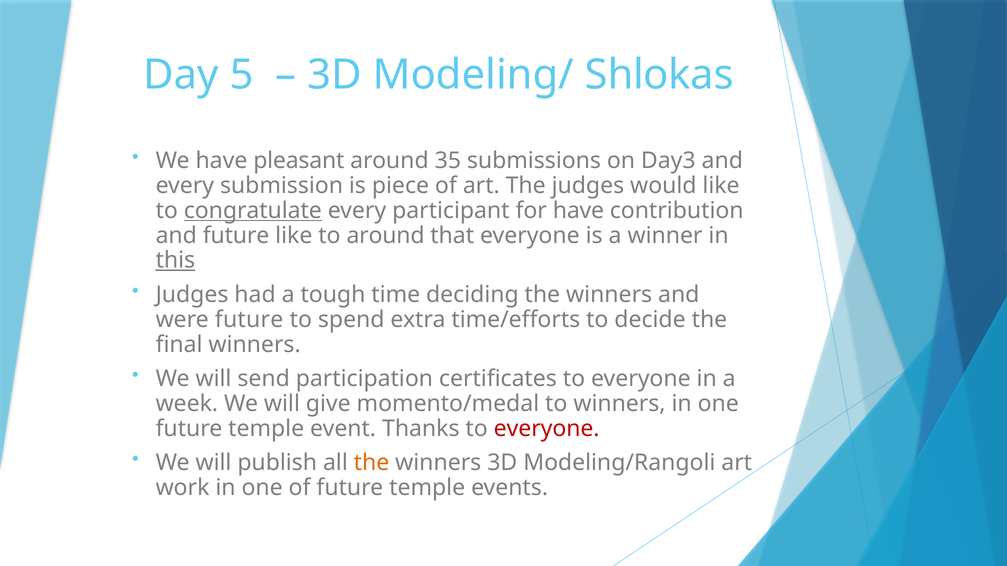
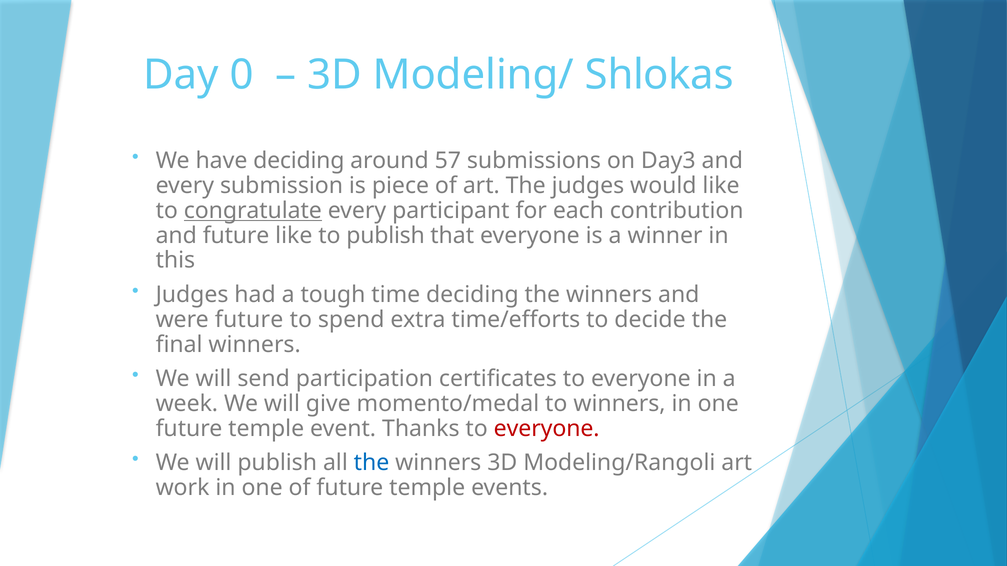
5: 5 -> 0 (242, 75)
have pleasant: pleasant -> deciding (299, 161)
35: 35 -> 57 (448, 161)
for have: have -> each (578, 211)
to around: around -> publish (386, 236)
this underline: present -> none (175, 261)
the colour: orange -> blue (372, 463)
